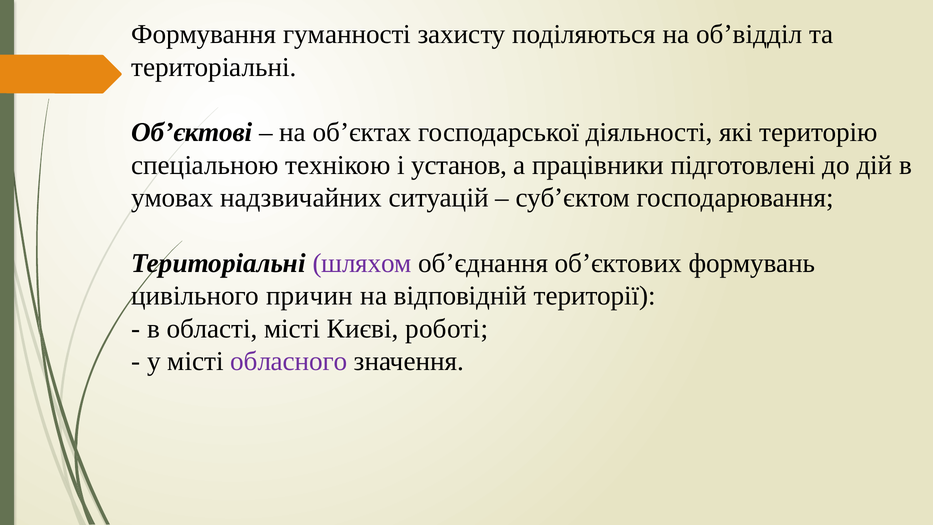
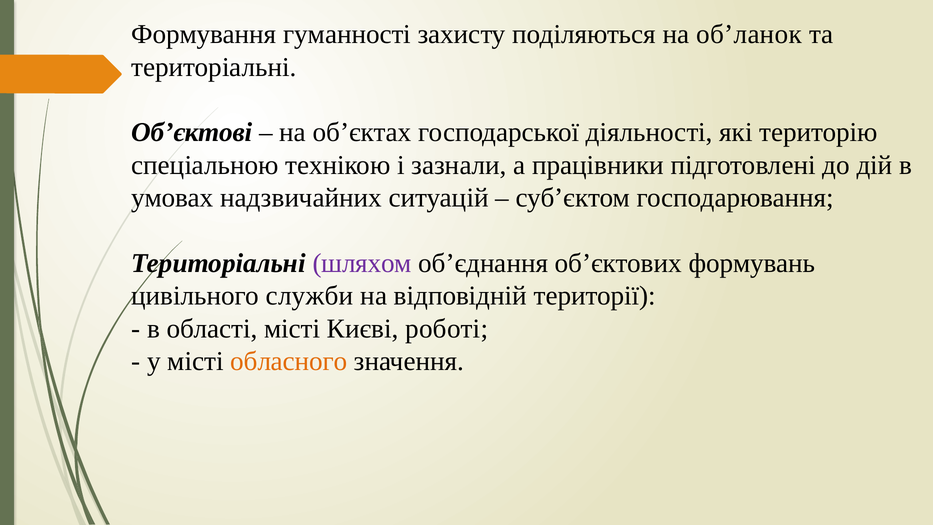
об’відділ: об’відділ -> об’ланок (749, 34)
установ: установ -> зазнали (459, 165)
причин: причин -> служби (310, 296)
обласного colour: purple -> orange (289, 361)
